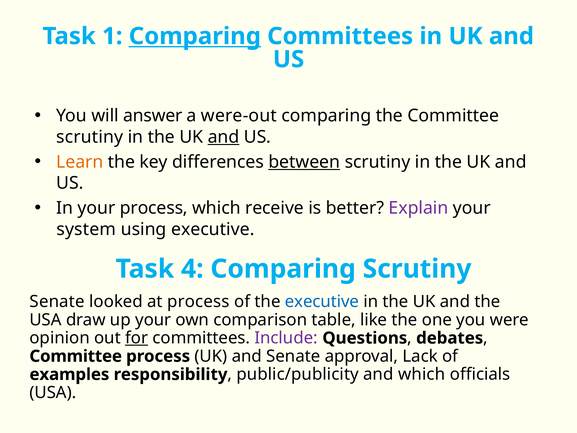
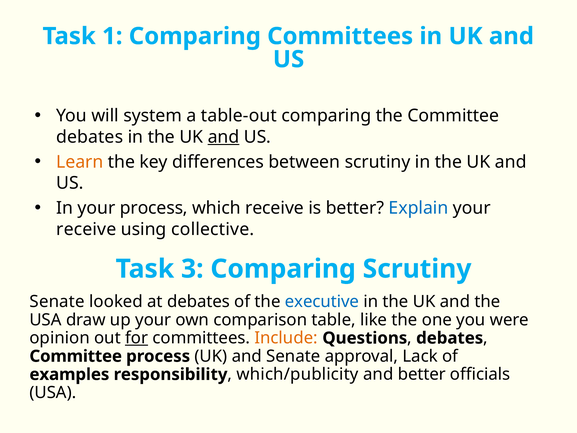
Comparing underline: present -> none (195, 36)
answer: answer -> system (153, 116)
were-out: were-out -> table-out (239, 116)
scrutiny: scrutiny -> debates (90, 137)
between underline: present -> none (304, 162)
Explain colour: purple -> blue (418, 208)
system: system -> receive (86, 229)
using executive: executive -> collective (213, 229)
4: 4 -> 3 (192, 269)
at process: process -> debates (199, 302)
Include colour: purple -> orange (286, 338)
public/publicity: public/publicity -> which/publicity (298, 374)
and which: which -> better (422, 374)
